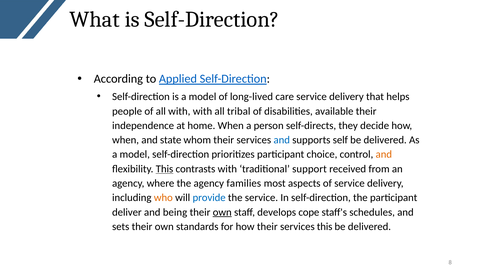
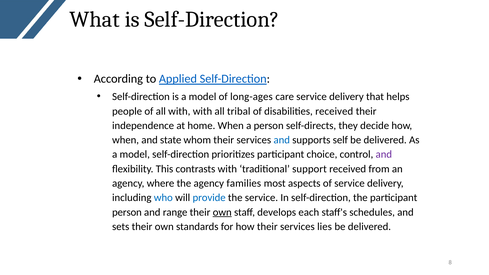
long-lived: long-lived -> long-ages (251, 97)
disabilities available: available -> received (334, 111)
and colour: orange -> purple (384, 154)
This underline: present -> none (165, 169)
who colour: orange -> blue (163, 198)
deliver: deliver -> person (127, 212)
being: being -> range (175, 212)
cope: cope -> each (309, 212)
services this: this -> lies (325, 227)
